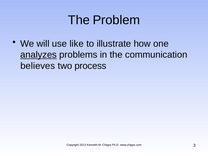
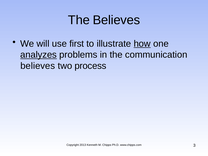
The Problem: Problem -> Believes (116, 20)
like: like -> first (77, 44)
how underline: none -> present (142, 44)
